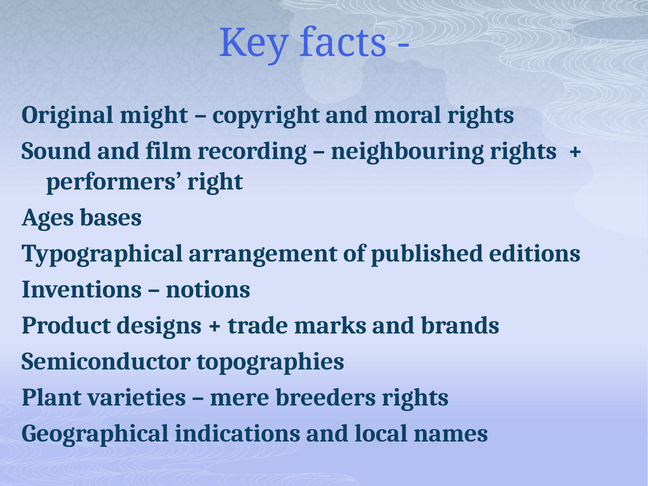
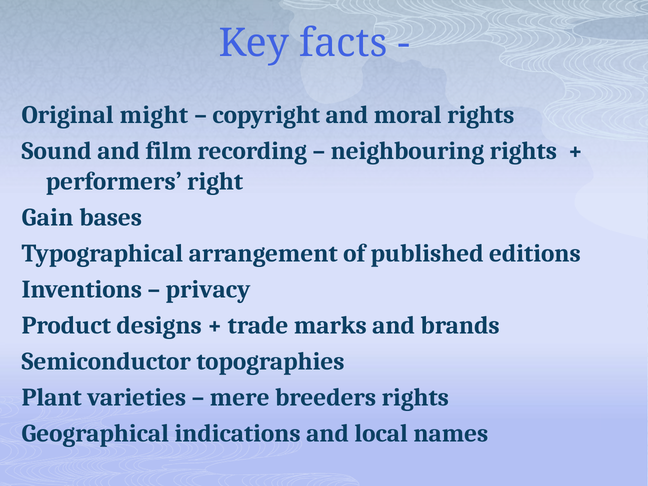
Ages: Ages -> Gain (48, 217)
notions: notions -> privacy (208, 289)
